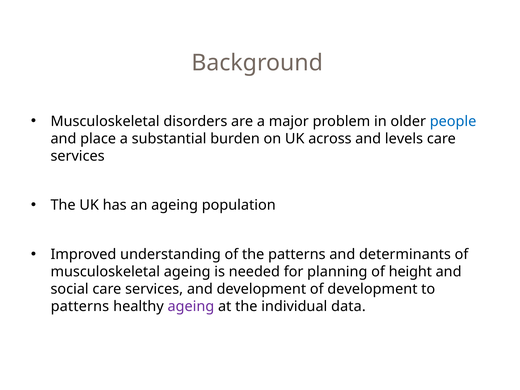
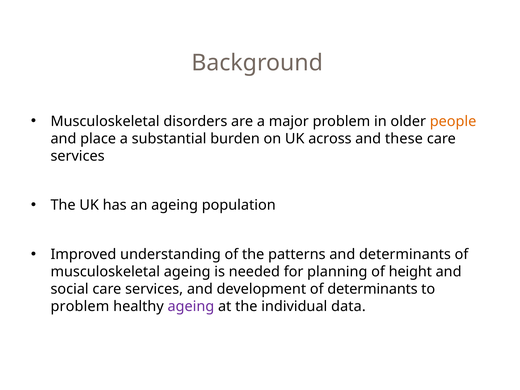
people colour: blue -> orange (453, 121)
levels: levels -> these (404, 139)
of development: development -> determinants (373, 289)
patterns: patterns -> problem (80, 306)
